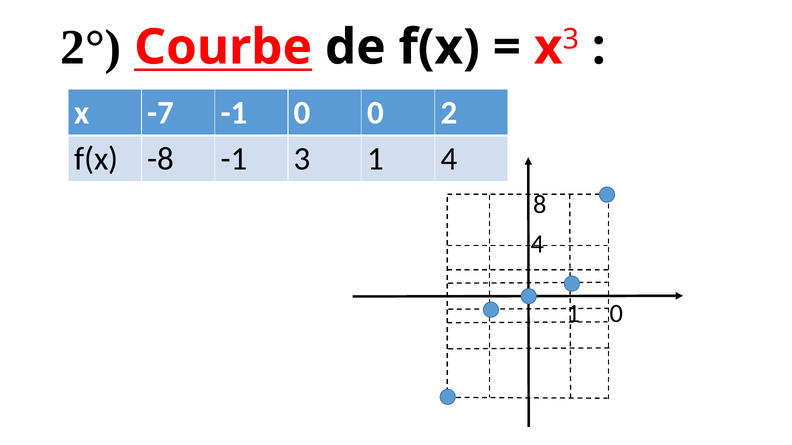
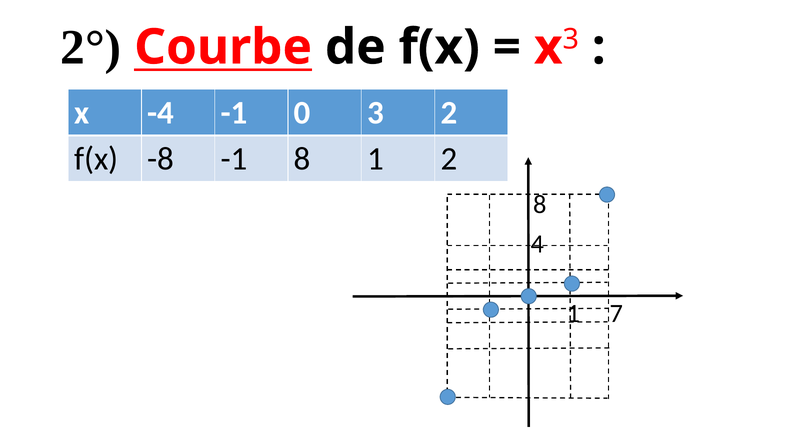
-7: -7 -> -4 (161, 113)
0 0: 0 -> 3 (376, 113)
-1 3: 3 -> 8 (302, 159)
1 4: 4 -> 2 (449, 159)
1 0: 0 -> 7 (617, 314)
